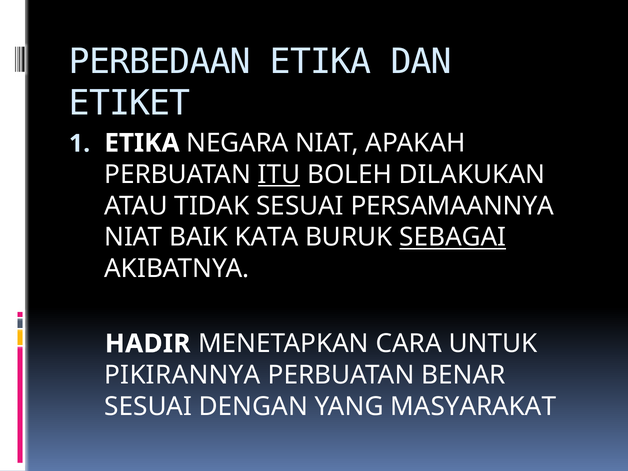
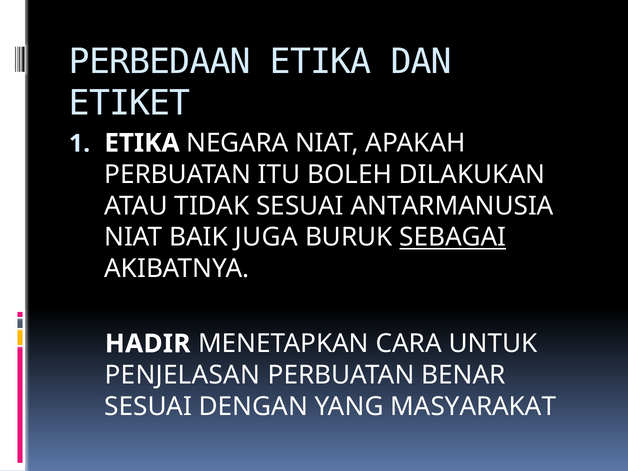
ITU underline: present -> none (279, 175)
PERSAMAANNYA: PERSAMAANNYA -> ANTARMANUSIA (452, 206)
KATA: KATA -> JUGA (266, 237)
PIKIRANNYA: PIKIRANNYA -> PENJELASAN (183, 375)
